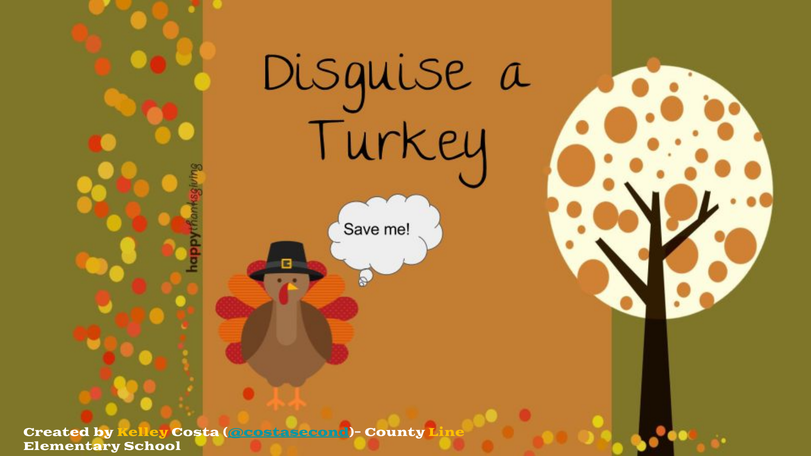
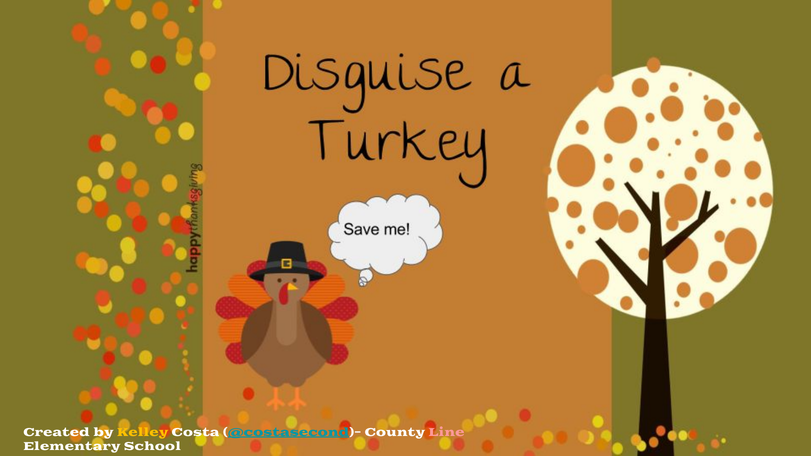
Line colour: yellow -> pink (447, 433)
